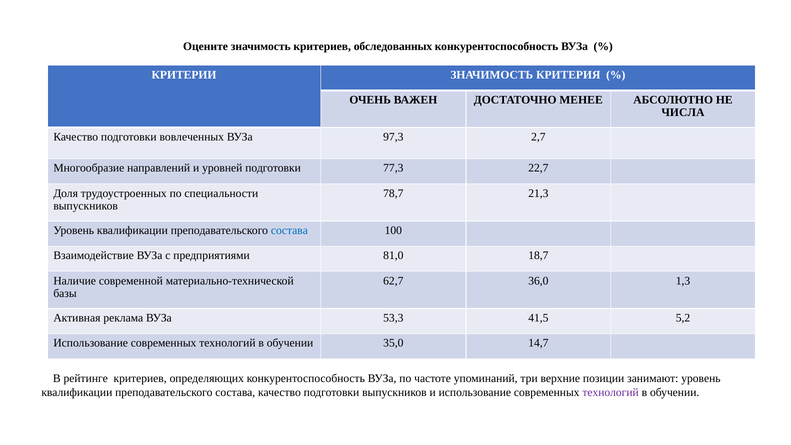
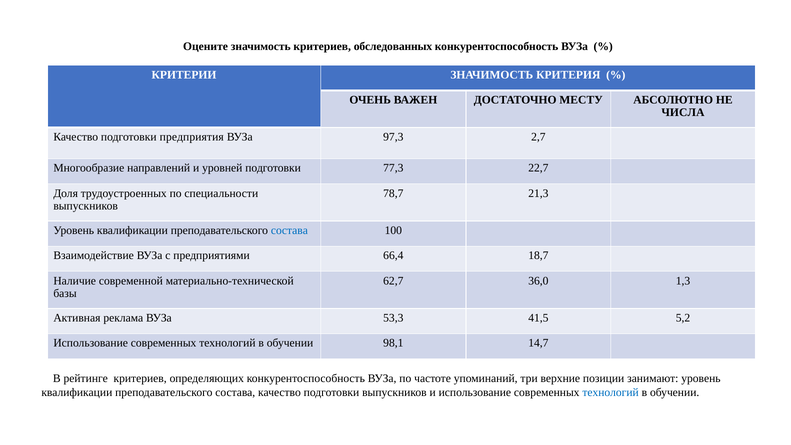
МЕНЕЕ: МЕНЕЕ -> МЕСТУ (581, 100)
вовлеченных: вовлеченных -> предприятия (192, 137)
81,0: 81,0 -> 66,4 (393, 256)
35,0: 35,0 -> 98,1 (393, 343)
технологий colour: purple -> blue (611, 392)
